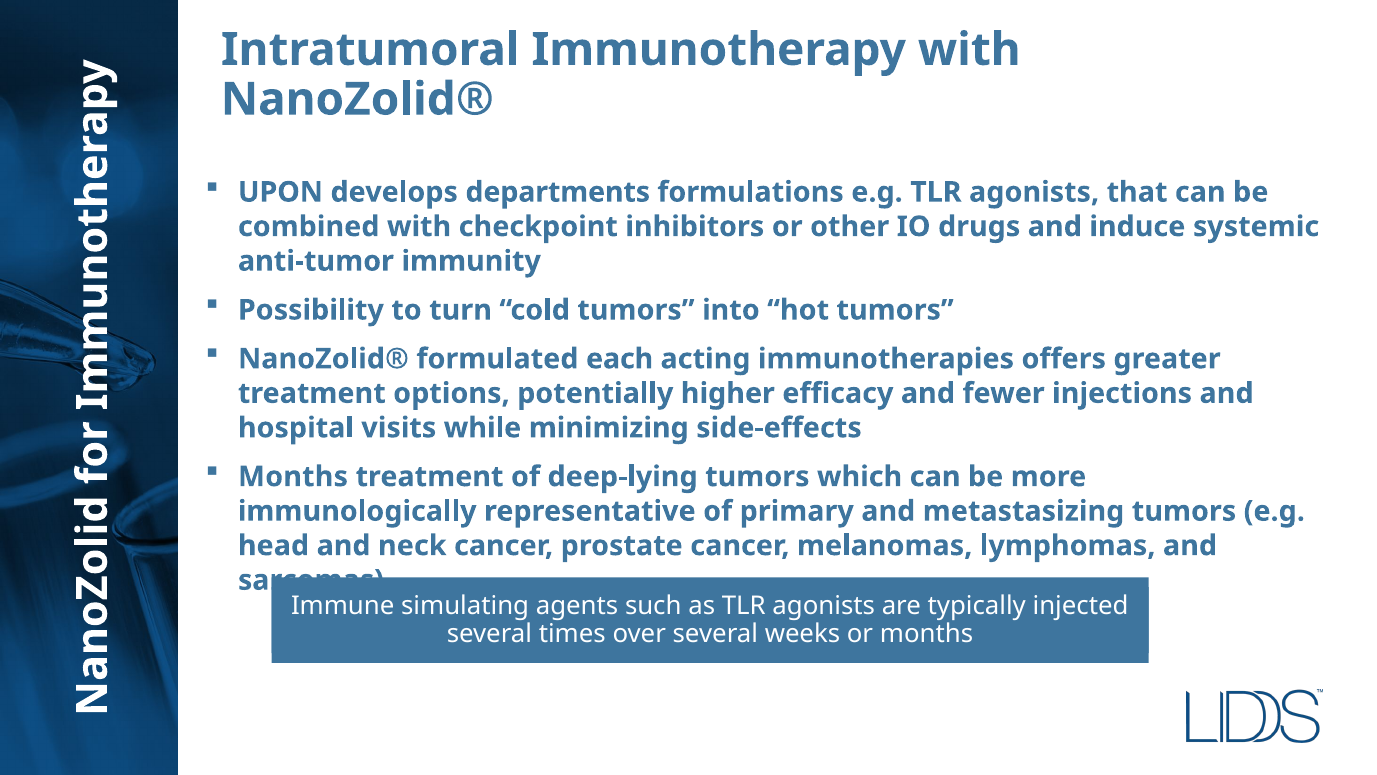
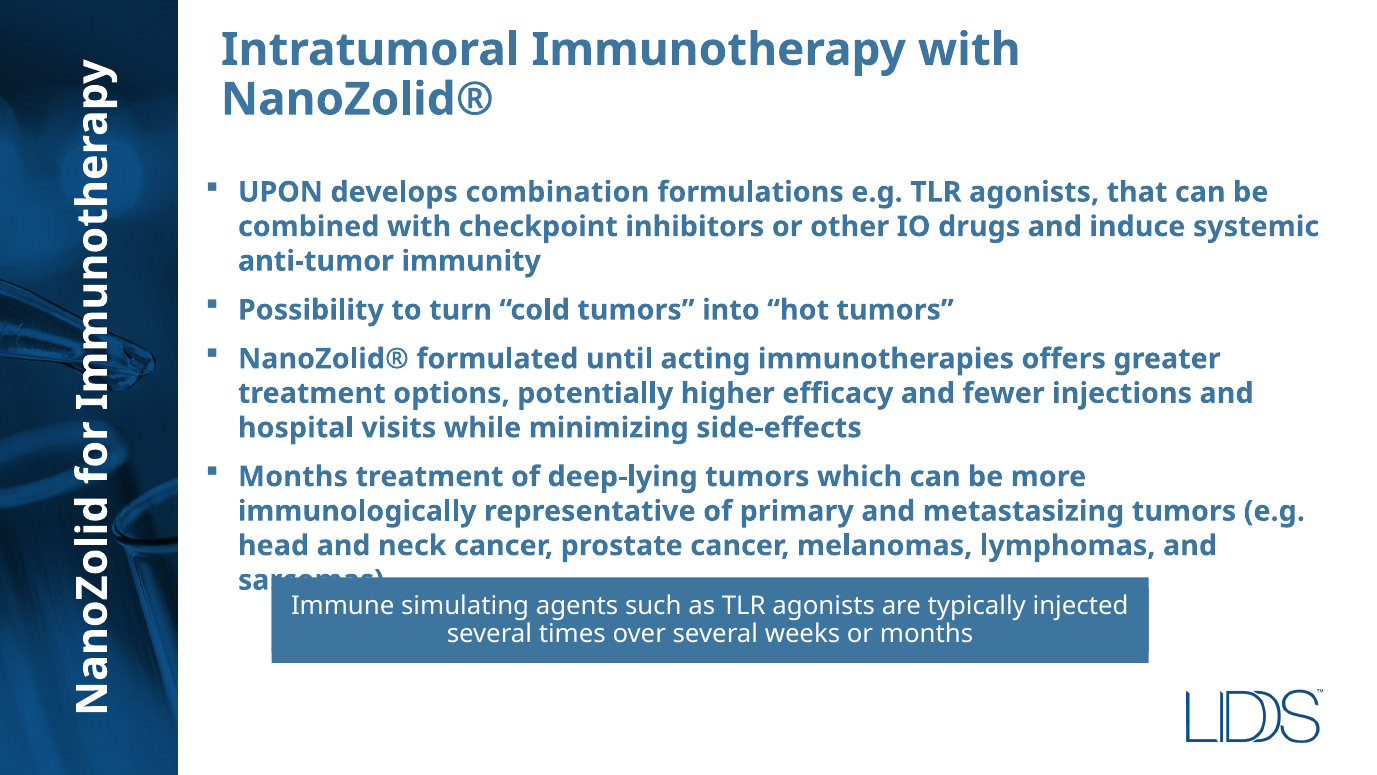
departments: departments -> combination (558, 192)
each: each -> until (620, 359)
